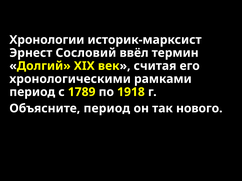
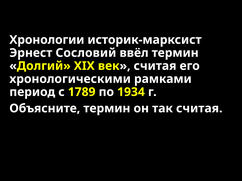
1918: 1918 -> 1934 (131, 92)
Объясните период: период -> термин (107, 109)
так нового: нового -> считая (199, 109)
